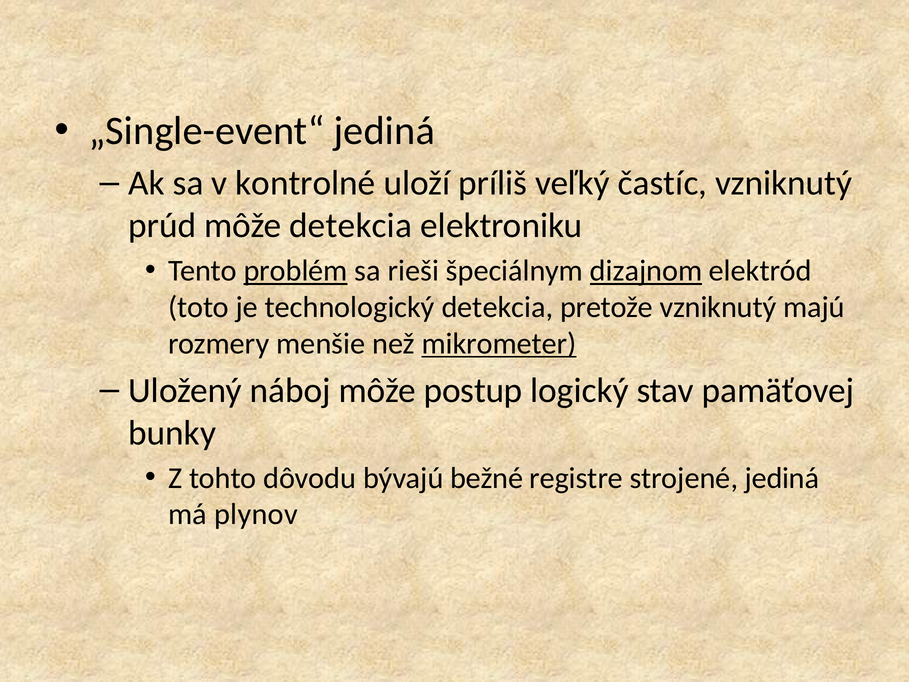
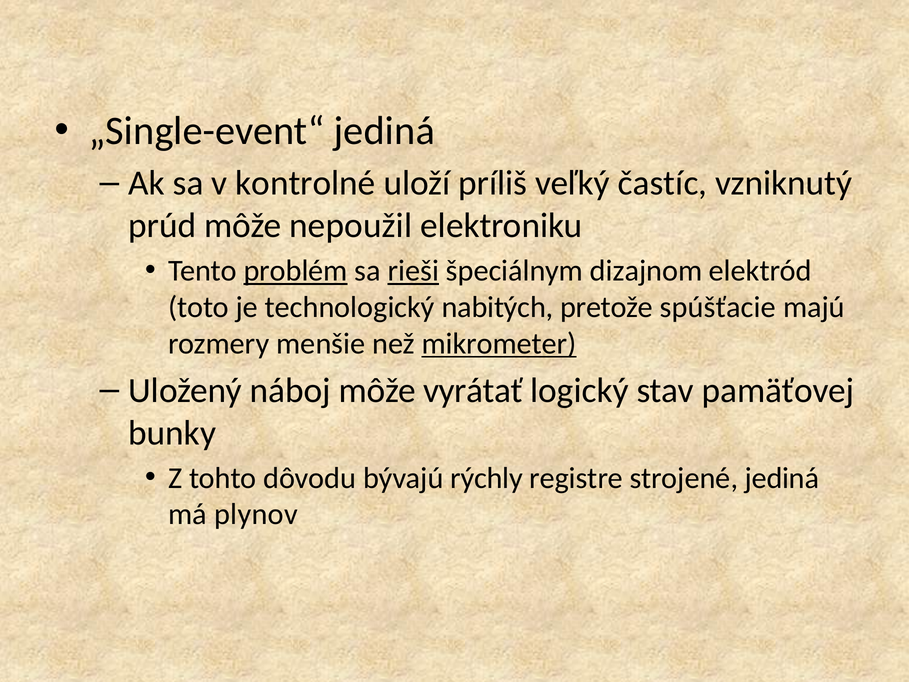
môže detekcia: detekcia -> nepoužil (351, 226)
rieši underline: none -> present (413, 271)
dizajnom underline: present -> none (646, 271)
technologický detekcia: detekcia -> nabitých (497, 307)
pretože vzniknutý: vzniknutý -> spúšťacie (718, 307)
postup: postup -> vyrátať (473, 390)
bežné: bežné -> rýchly (487, 478)
